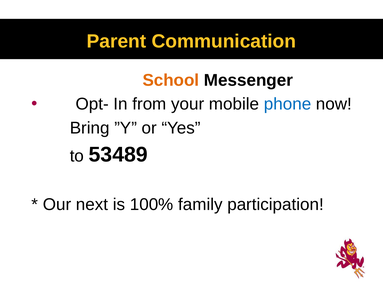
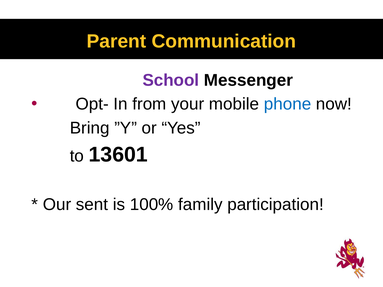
School colour: orange -> purple (171, 80)
53489: 53489 -> 13601 (118, 155)
next: next -> sent (92, 205)
